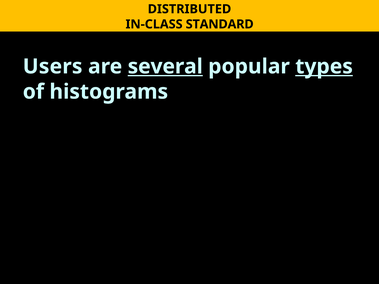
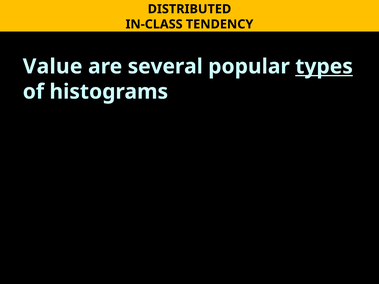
STANDARD: STANDARD -> TENDENCY (220, 24)
Users: Users -> Value (53, 67)
several underline: present -> none (165, 67)
